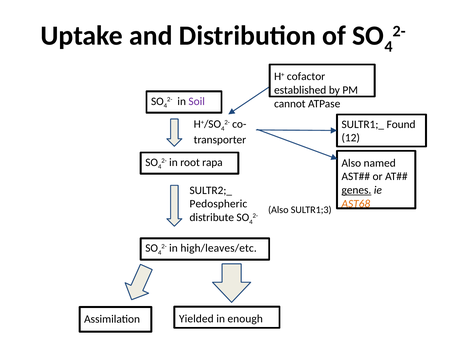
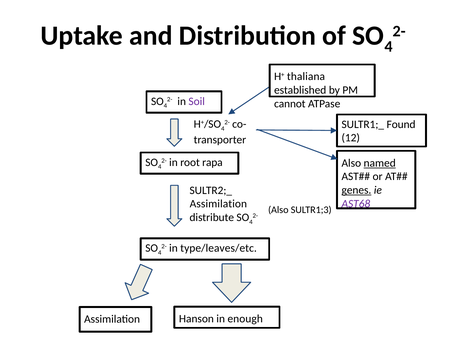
cofactor: cofactor -> thaliana (306, 77)
named underline: none -> present (380, 163)
AST68 colour: orange -> purple (356, 204)
Pedospheric: Pedospheric -> Assimilation (218, 204)
high/leaves/etc: high/leaves/etc -> type/leaves/etc (219, 249)
Yielded: Yielded -> Hanson (196, 319)
